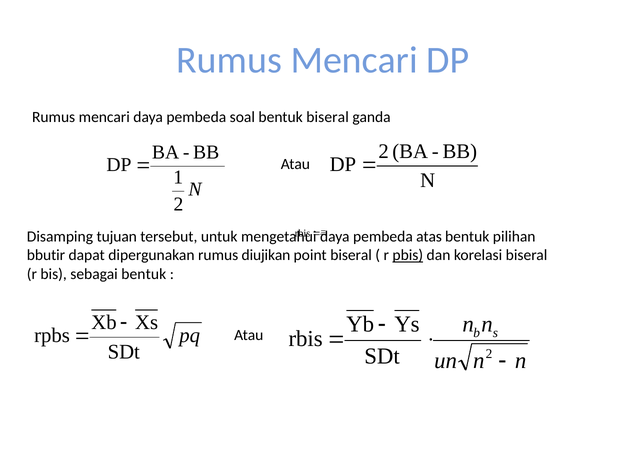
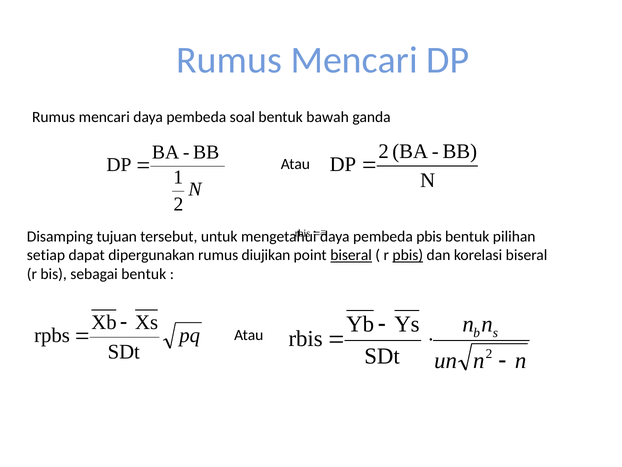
bentuk biseral: biseral -> bawah (328, 117)
pembeda atas: atas -> pbis (429, 236)
bbutir: bbutir -> setiap (46, 255)
biseral underline: none -> present (351, 255)
